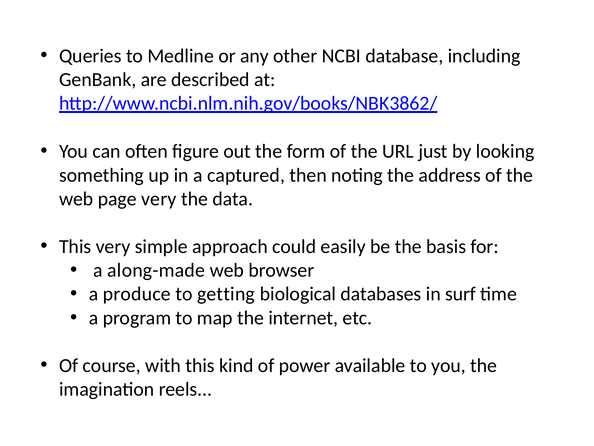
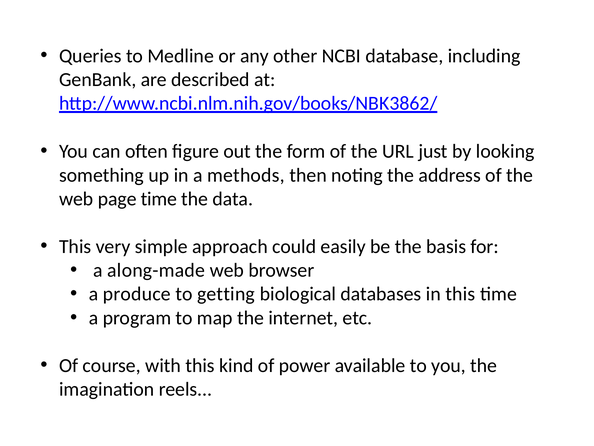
captured: captured -> methods (246, 175)
page very: very -> time (159, 199)
in surf: surf -> this (460, 294)
